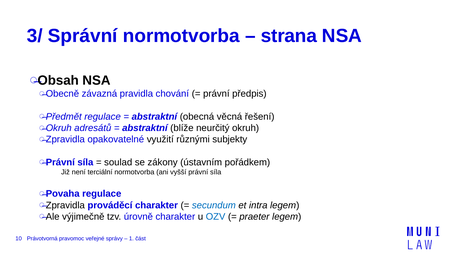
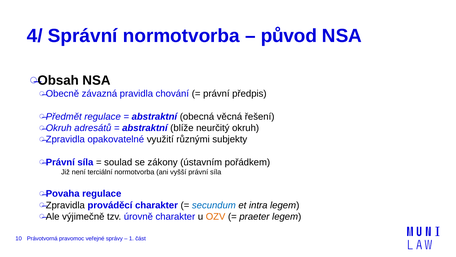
3/: 3/ -> 4/ (35, 36)
strana: strana -> původ (289, 36)
OZV colour: blue -> orange (216, 216)
